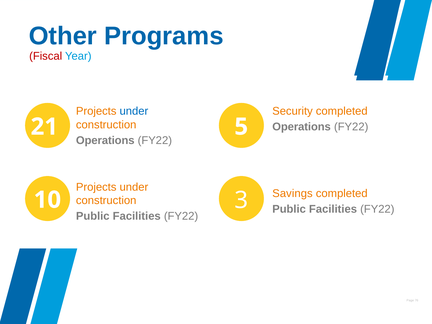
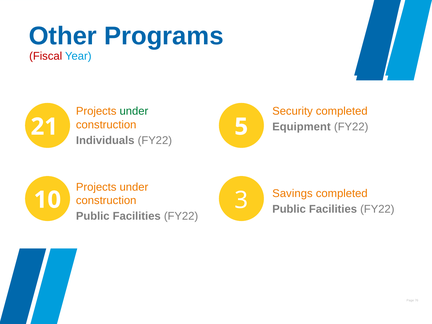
under colour: blue -> green (134, 111)
Operations: Operations -> Equipment (301, 127)
Operations: Operations -> Individuals (105, 140)
